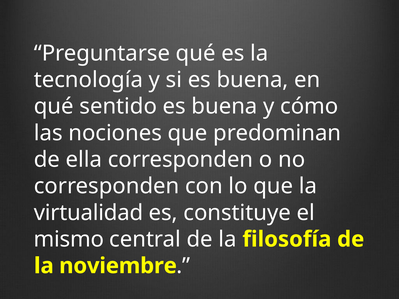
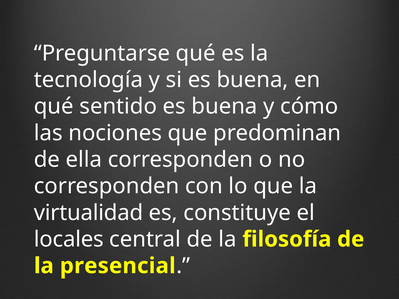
mismo: mismo -> locales (69, 239)
noviembre: noviembre -> presencial (118, 266)
